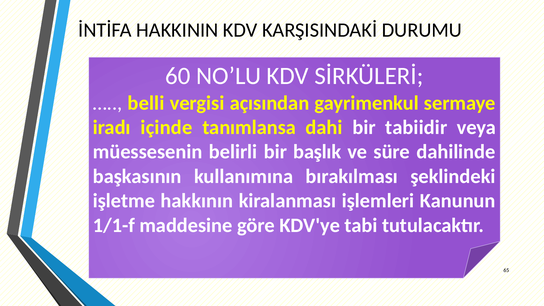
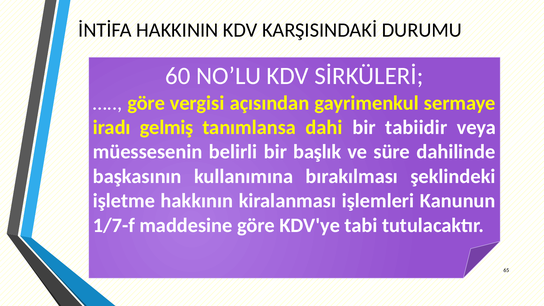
belli: belli -> göre (146, 103)
içinde: içinde -> gelmiş (167, 127)
1/1-f: 1/1-f -> 1/7-f (114, 225)
